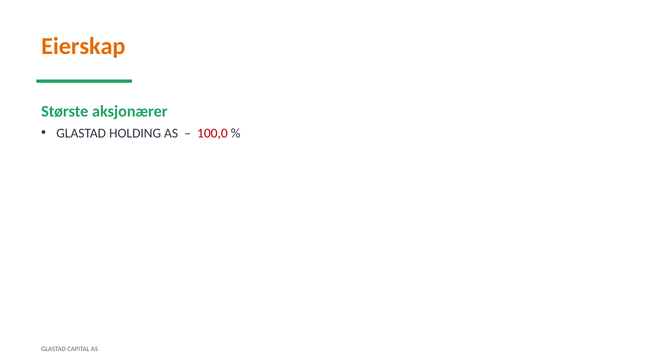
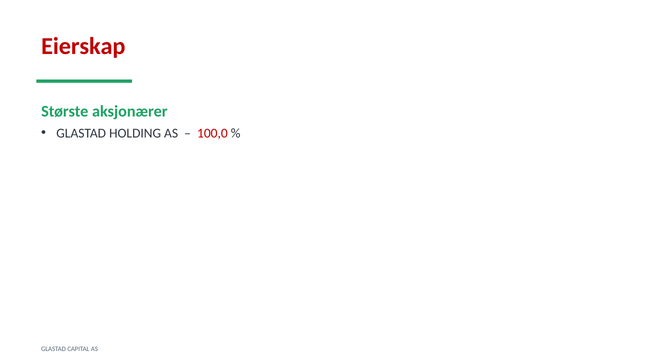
Eierskap colour: orange -> red (83, 46)
